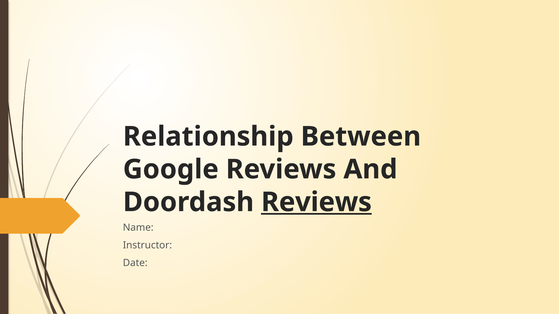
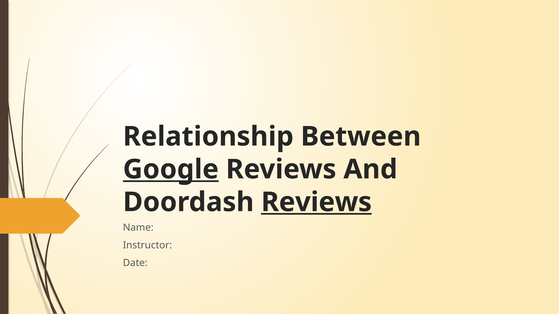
Google underline: none -> present (171, 170)
